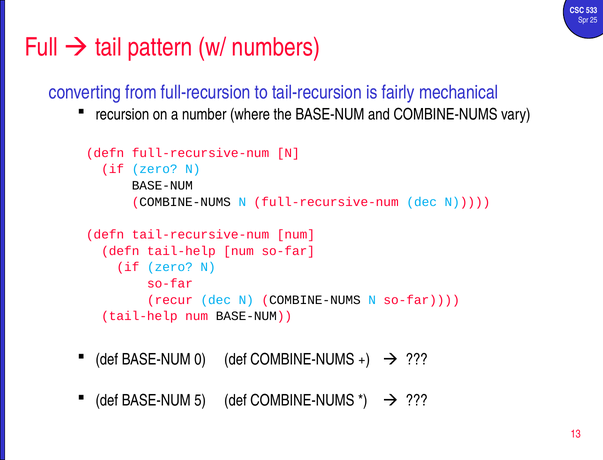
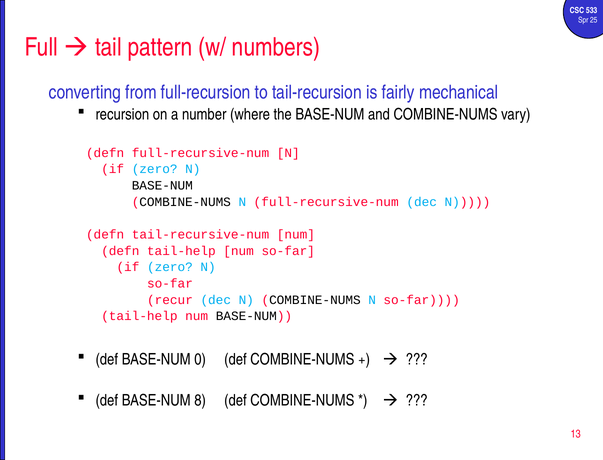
5: 5 -> 8 (200, 400)
